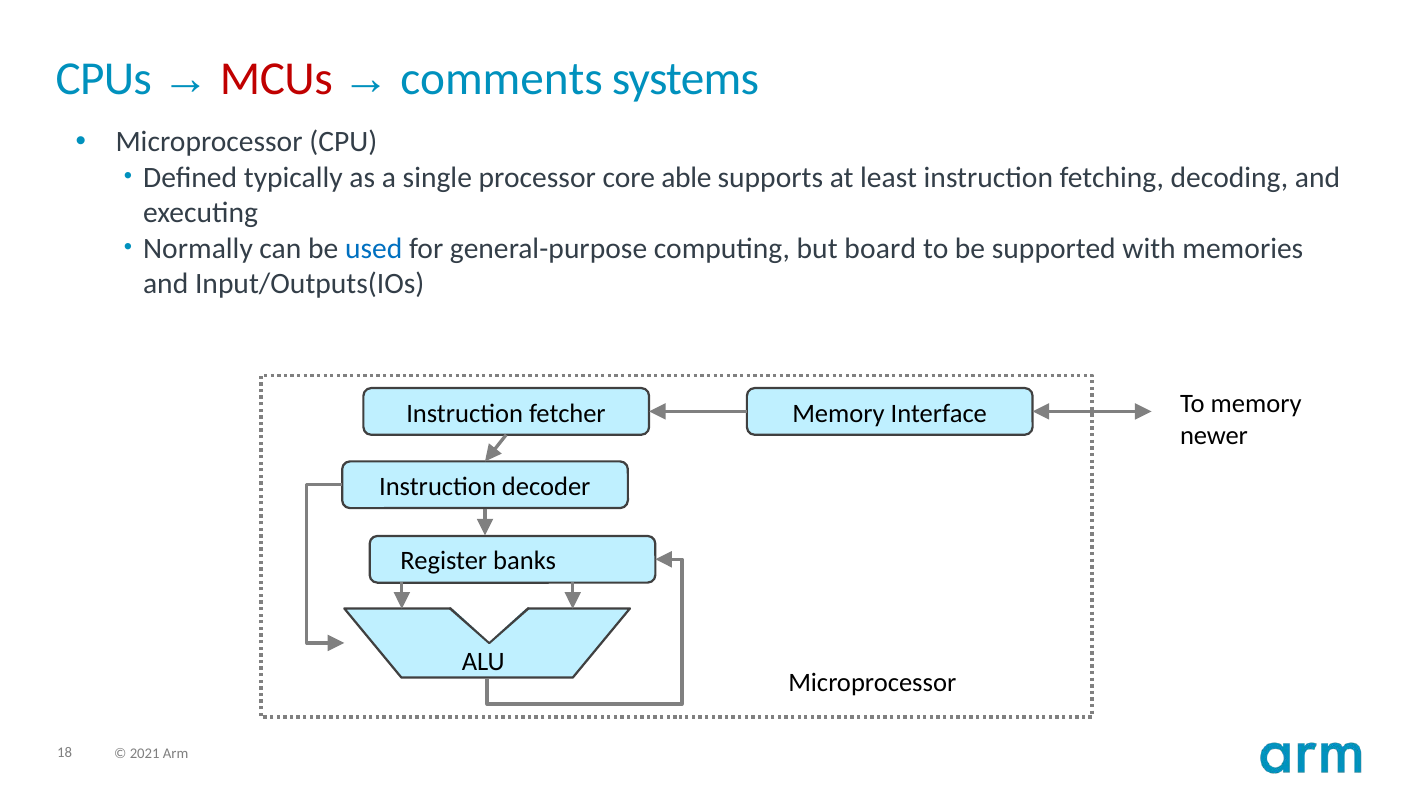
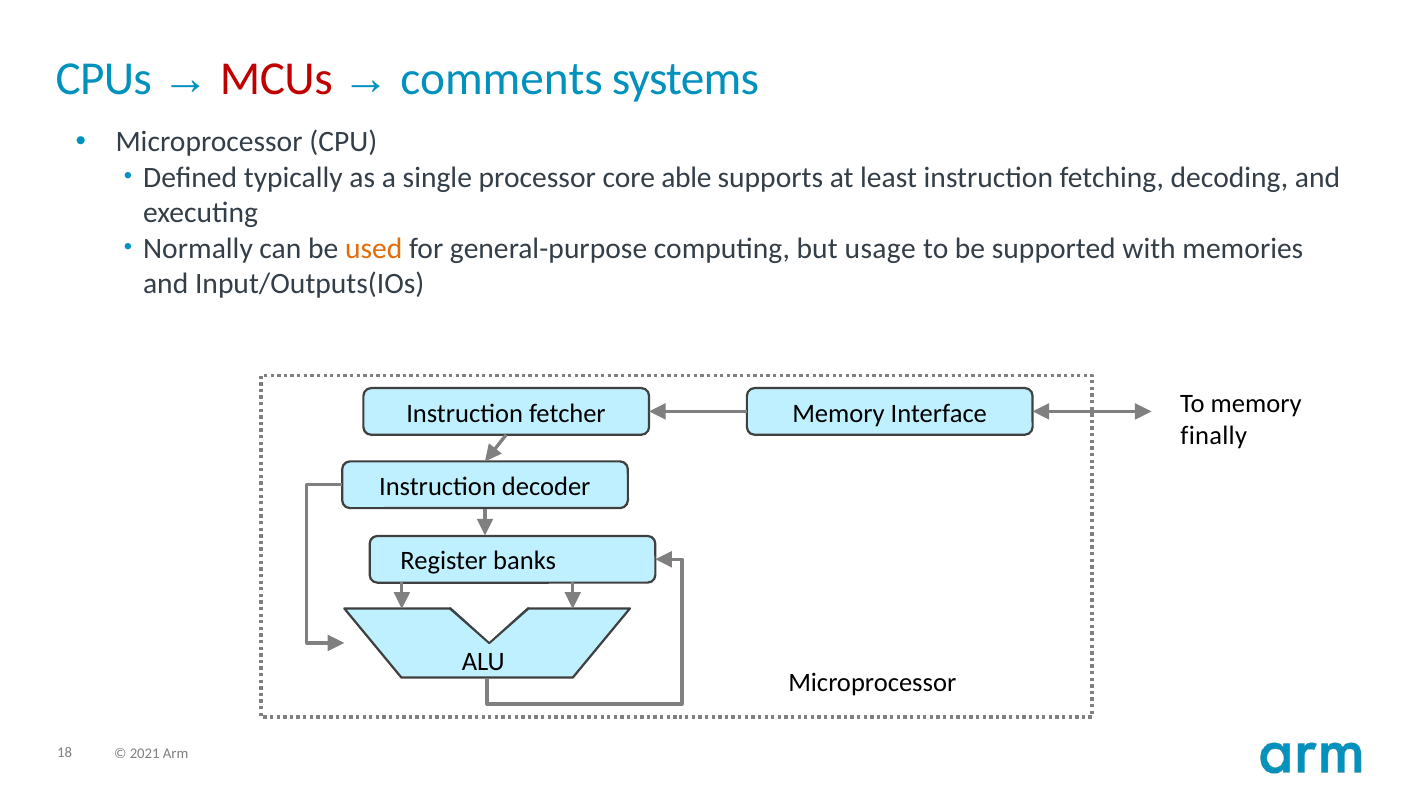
used colour: blue -> orange (374, 248)
board: board -> usage (880, 248)
newer: newer -> finally (1214, 436)
